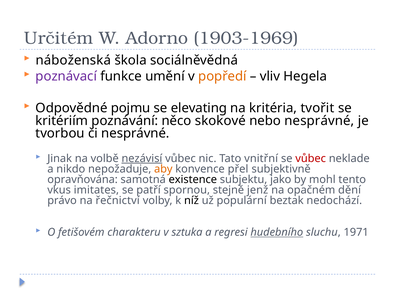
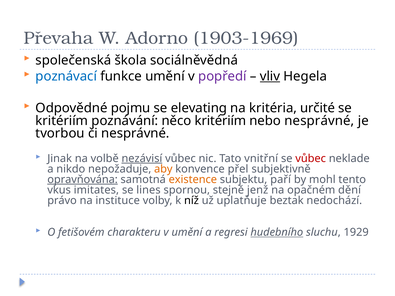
Určitém: Určitém -> Převaha (59, 38)
náboženská: náboženská -> společenská (73, 60)
poznávací colour: purple -> blue (66, 76)
popředí colour: orange -> purple (222, 76)
vliv underline: none -> present (270, 76)
tvořit: tvořit -> určité (318, 108)
něco skokové: skokové -> kritériím (220, 121)
opravňována underline: none -> present (83, 180)
existence colour: black -> orange (193, 180)
jako: jako -> paří (281, 180)
patří: patří -> lines (148, 190)
řečnictví: řečnictví -> instituce (118, 201)
populární: populární -> uplatňuje (242, 201)
v sztuka: sztuka -> umění (187, 233)
1971: 1971 -> 1929 (356, 233)
